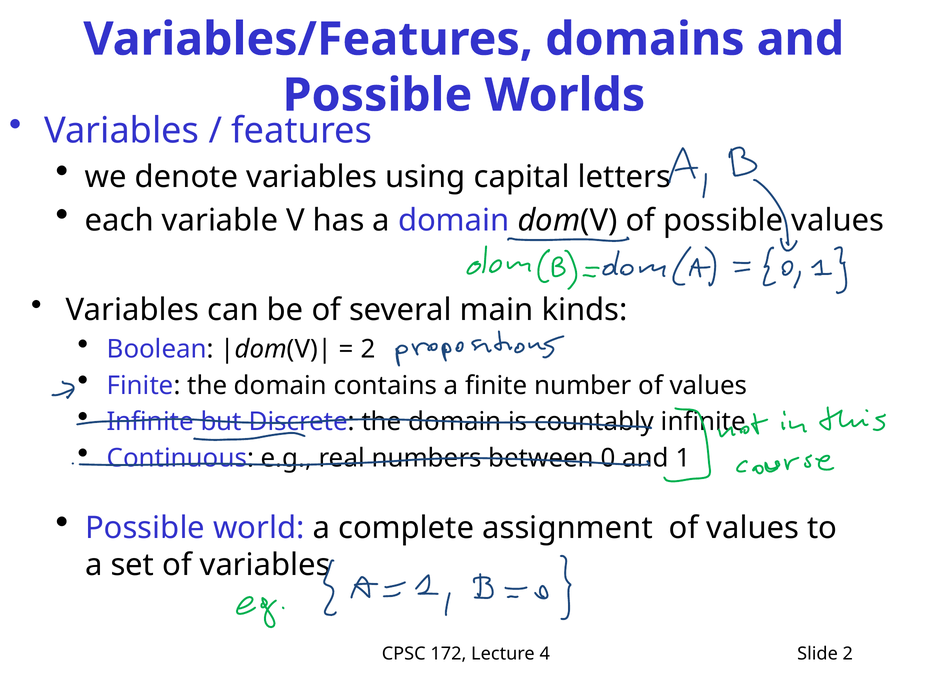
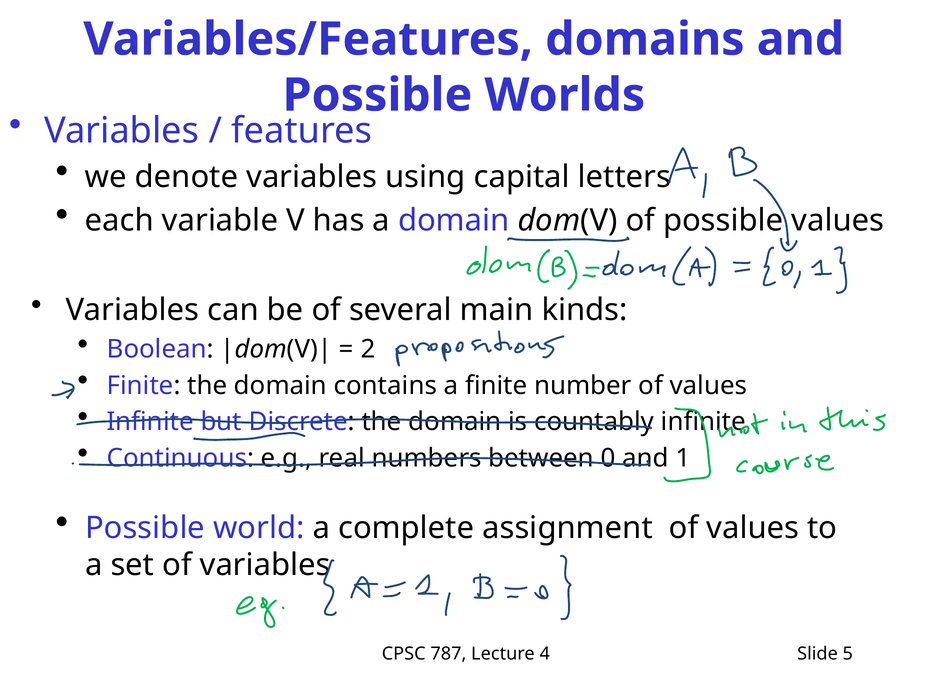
172: 172 -> 787 (448, 654)
Slide 2: 2 -> 5 (848, 654)
